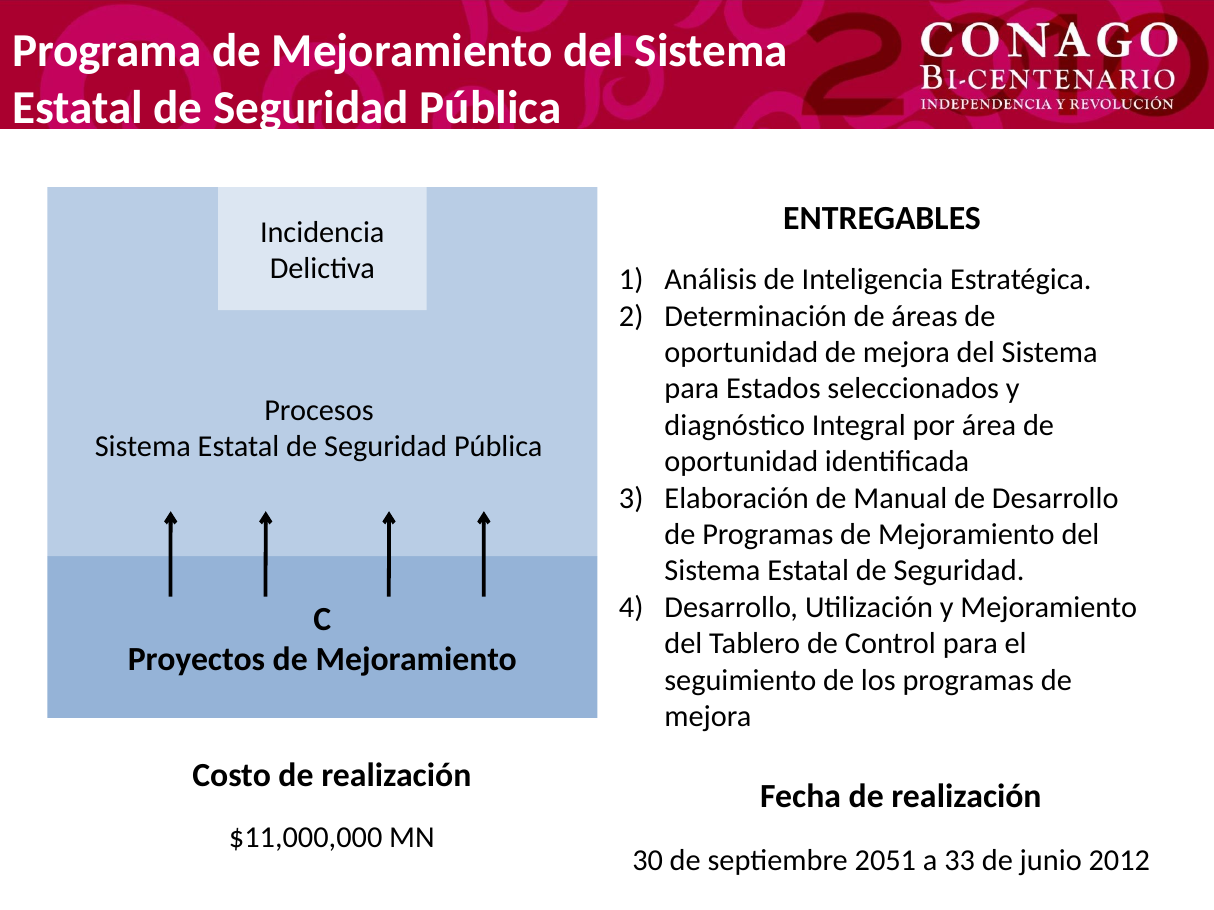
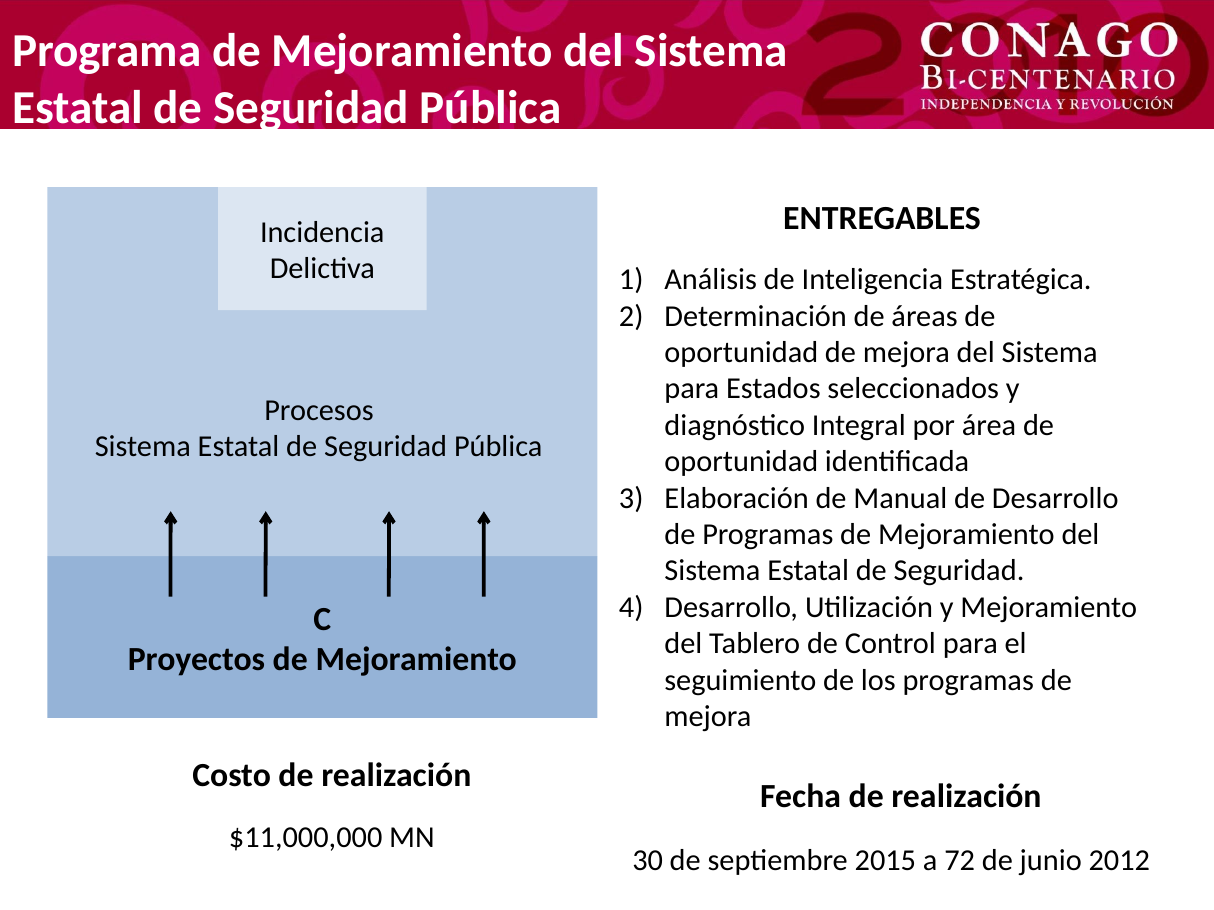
2051: 2051 -> 2015 (885, 861)
33: 33 -> 72 (960, 861)
